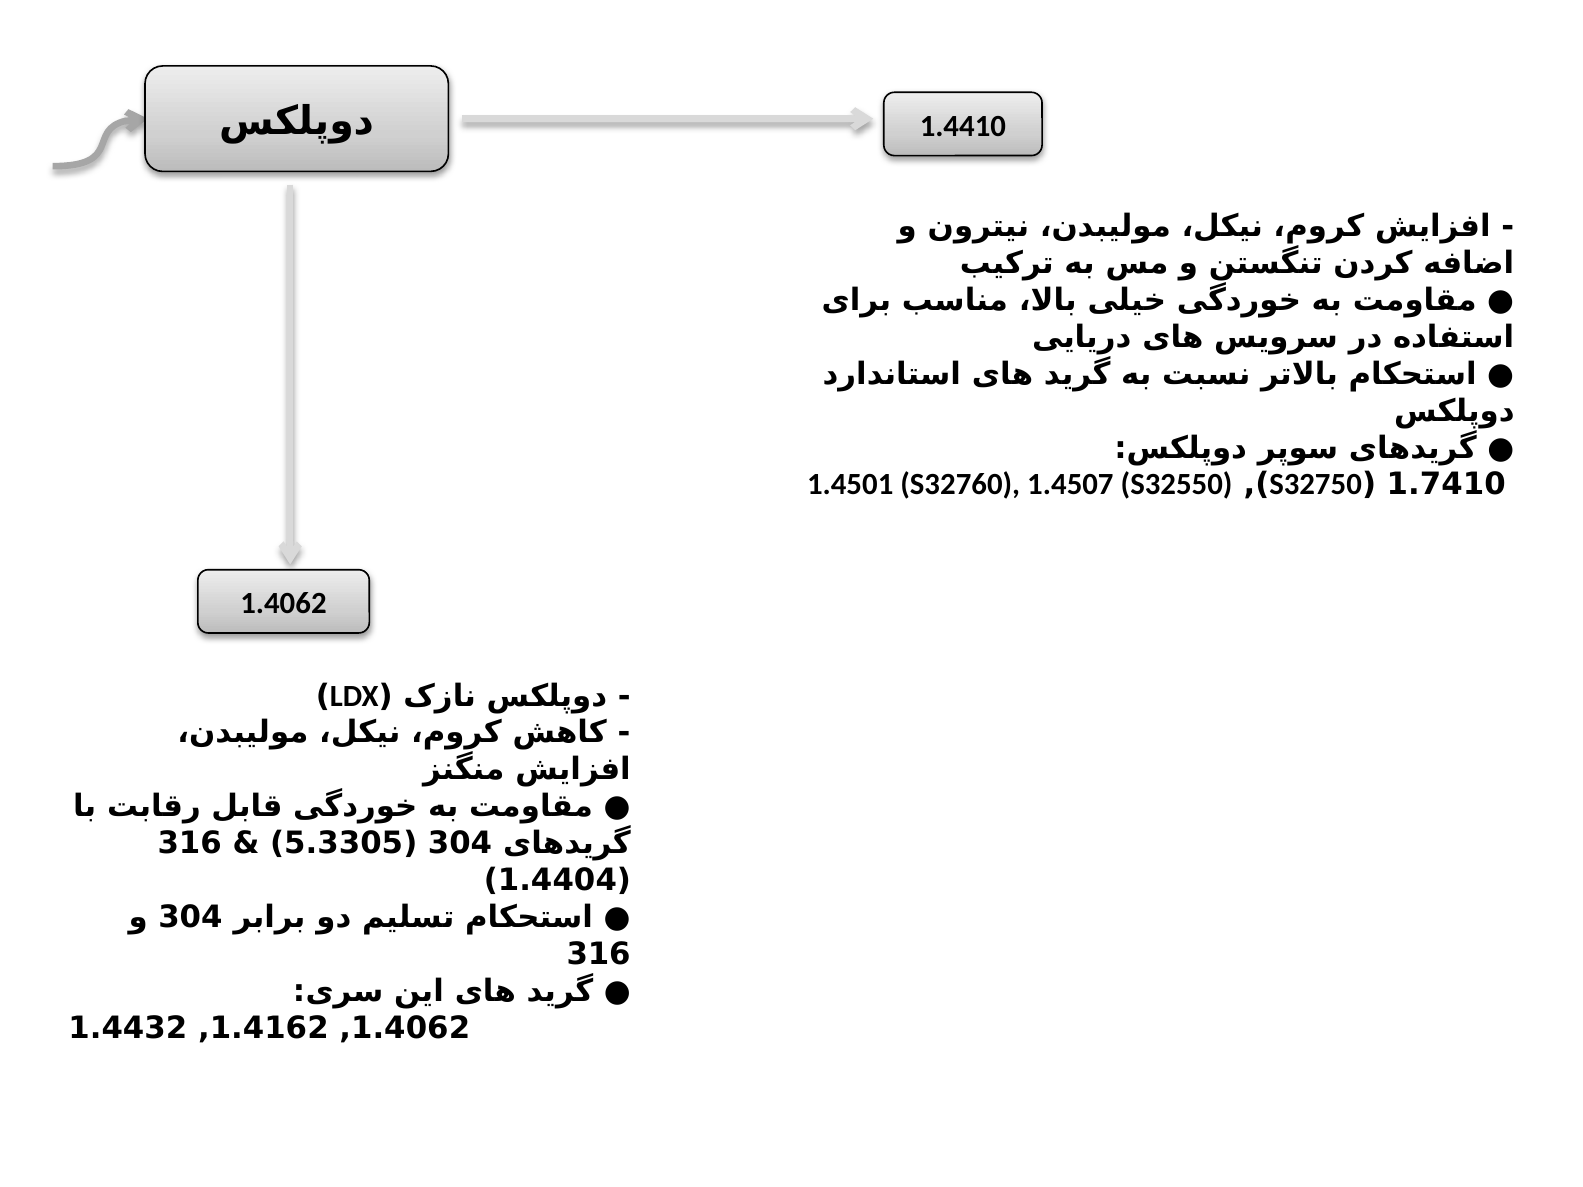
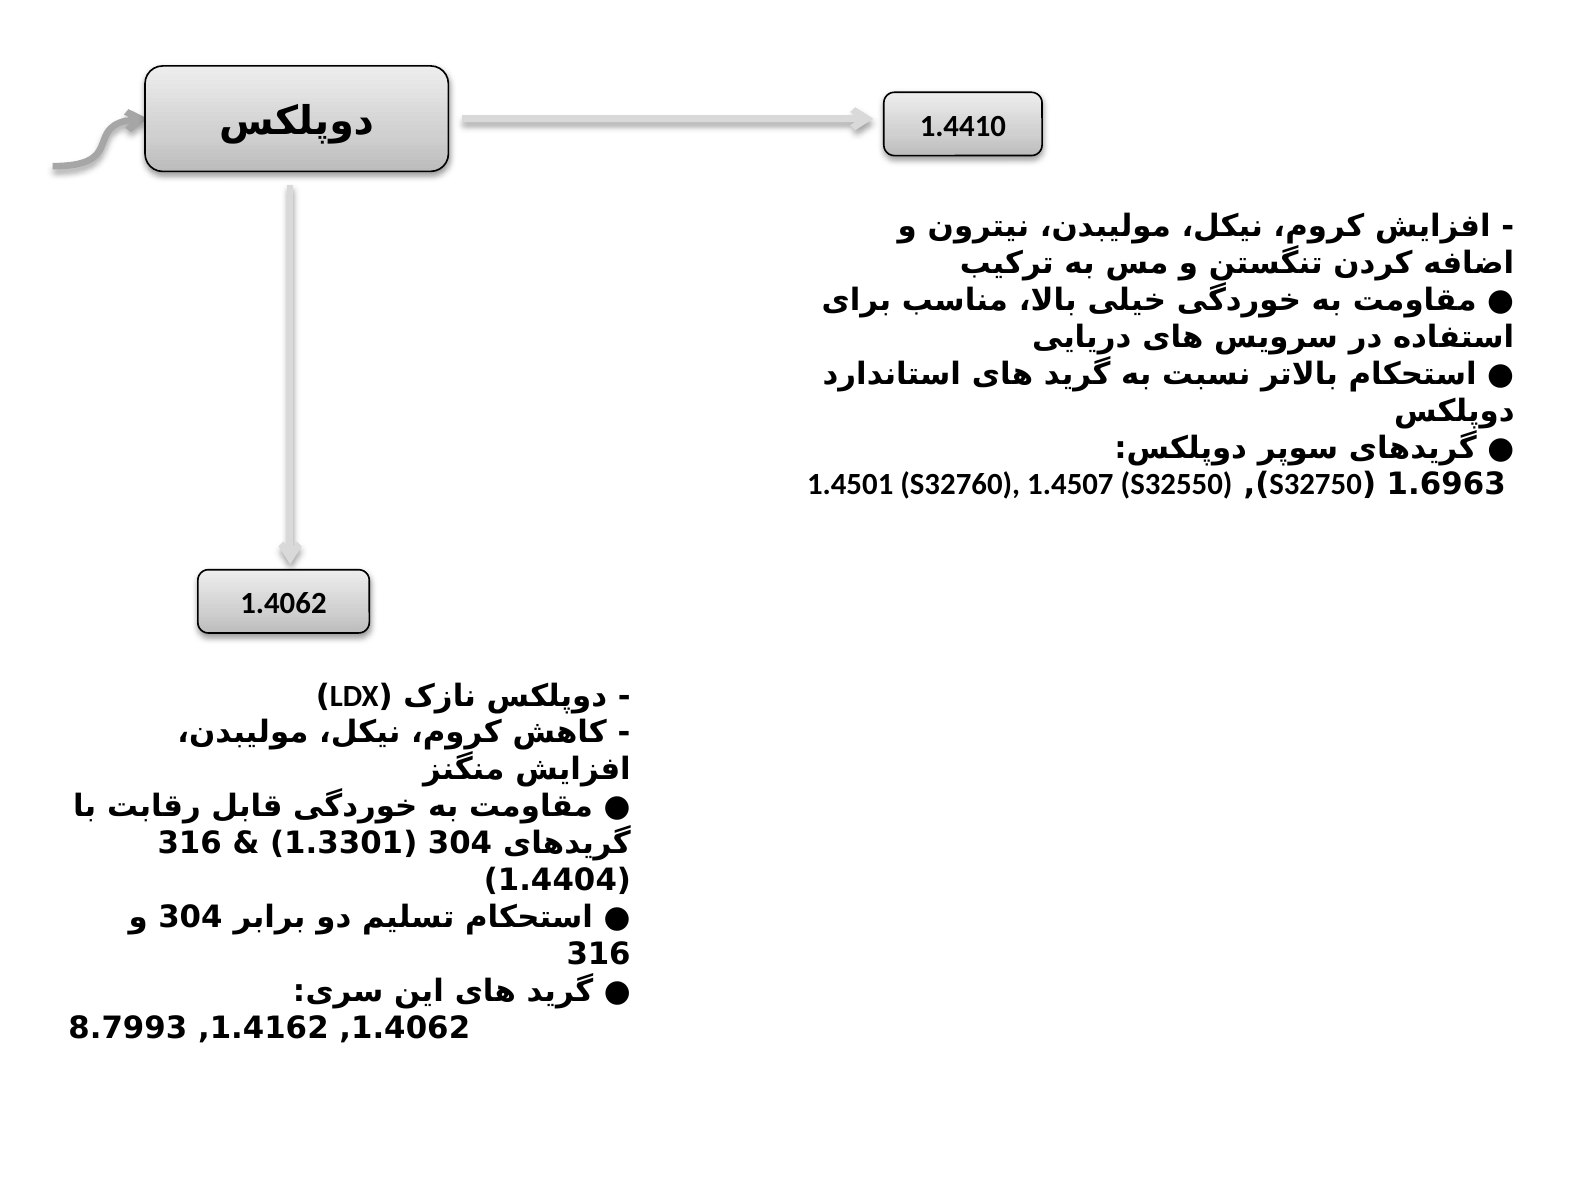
1.7410: 1.7410 -> 1.6963 (1446, 485)
5.3305: 5.3305 -> 1.3301 (344, 844)
1.4432: 1.4432 -> 8.7993 (128, 1029)
